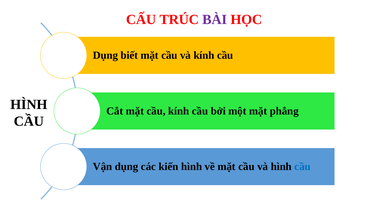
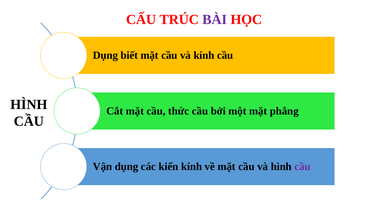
cầu kính: kính -> thức (179, 111)
kiến hình: hình -> kính (192, 166)
cầu colour: blue -> purple (303, 166)
